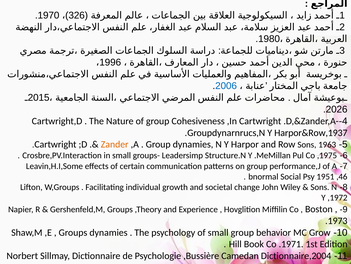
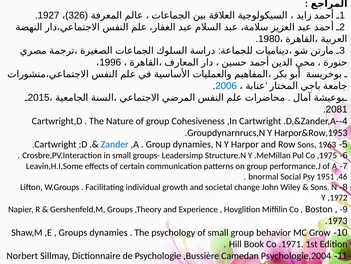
1970: 1970 -> 1927 (49, 15)
2026: 2026 -> 2081 (337, 109)
Harpor&Row,1937: Harpor&Row,1937 -> Harpor&Row,1953 (311, 132)
Zander colour: orange -> blue (115, 144)
Dictionnaire,2004: Dictionnaire,2004 -> Psychologie,2004 (296, 255)
